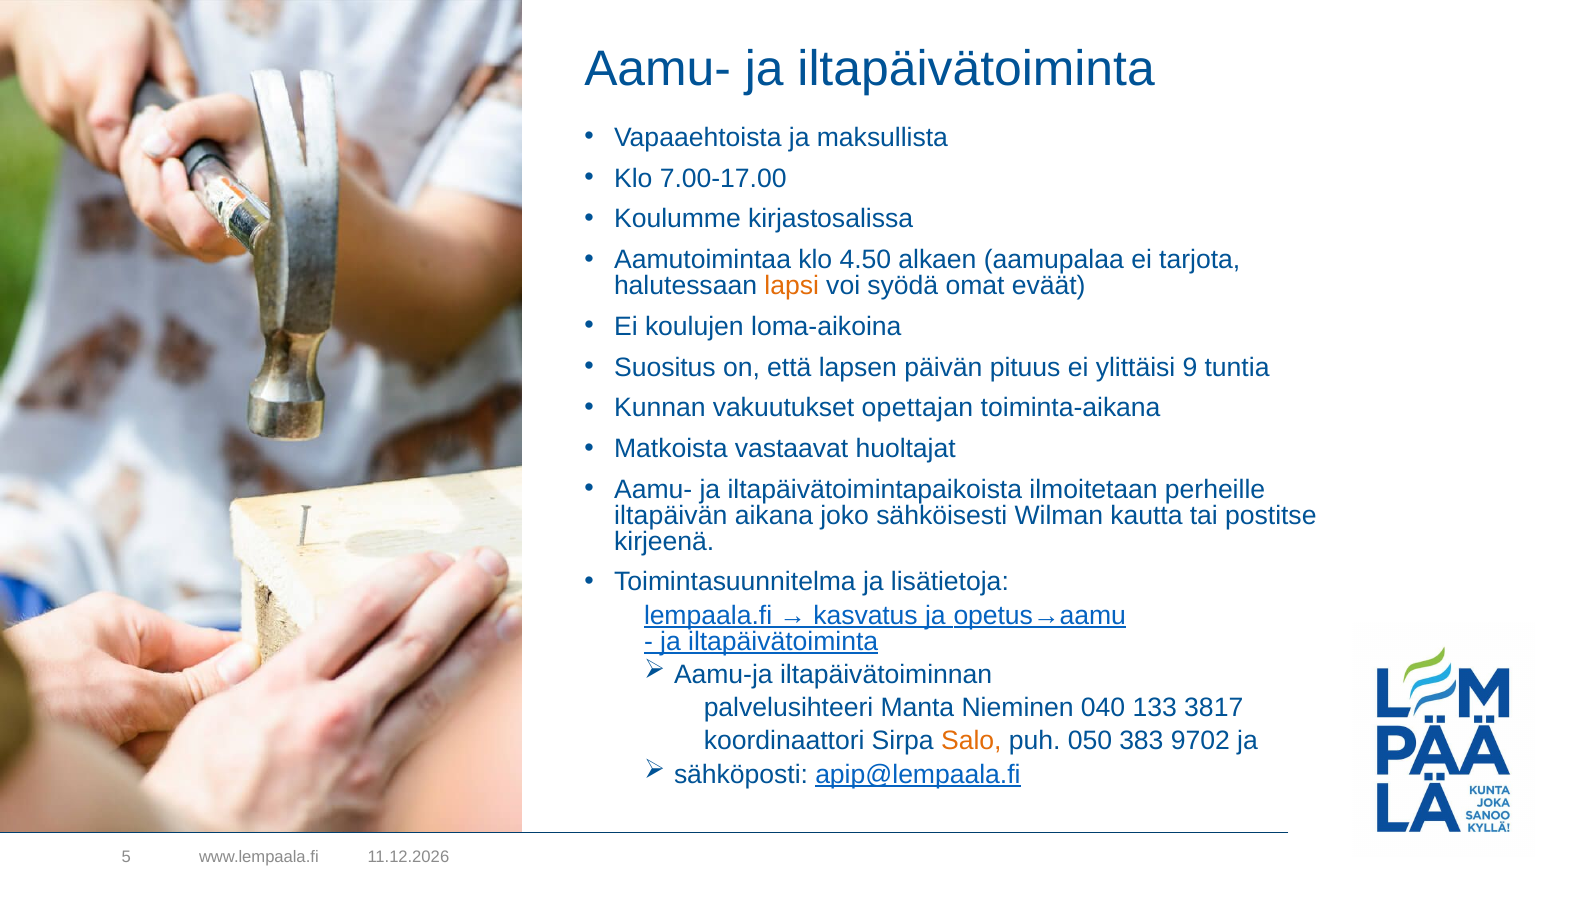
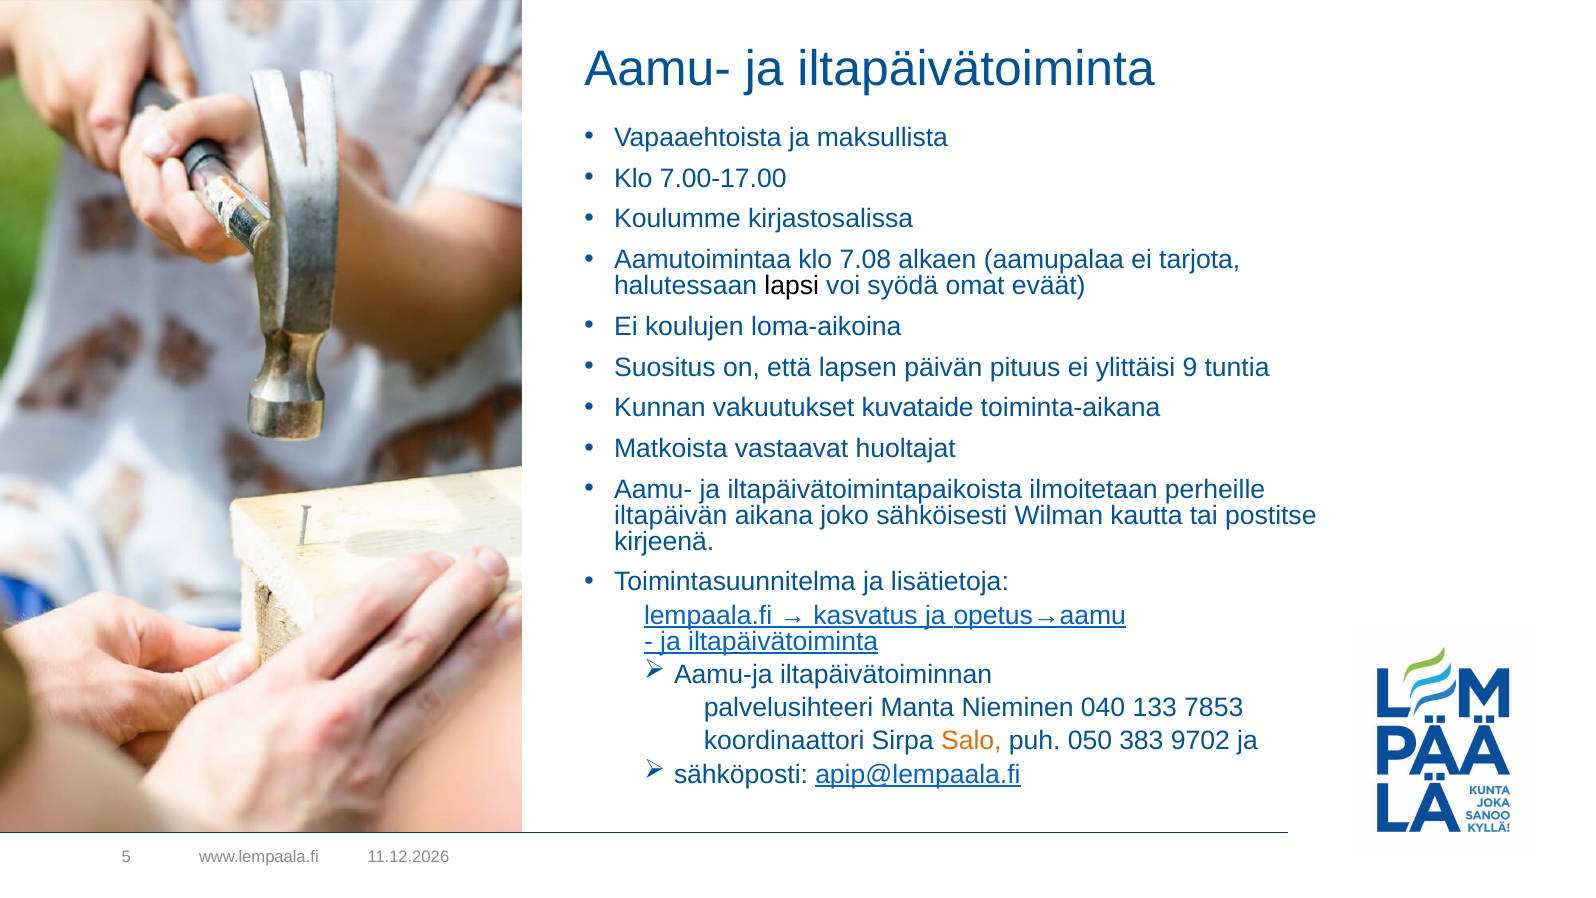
4.50: 4.50 -> 7.08 (865, 260)
lapsi colour: orange -> black (792, 286)
opettajan: opettajan -> kuvataide (918, 408)
3817: 3817 -> 7853 (1214, 708)
